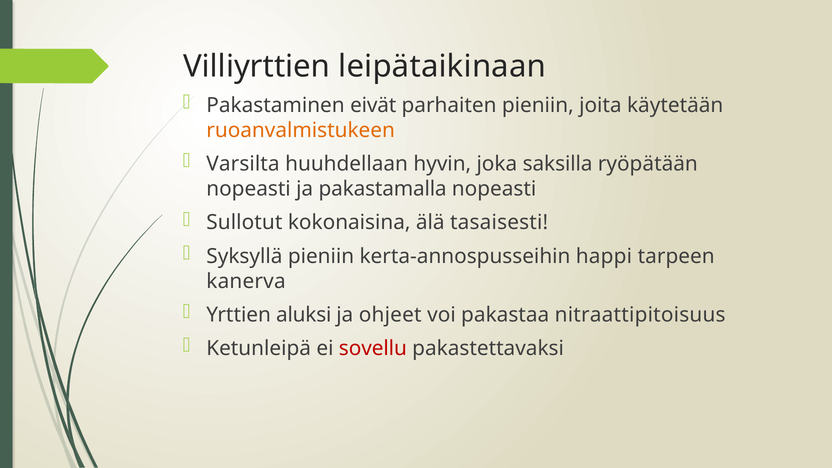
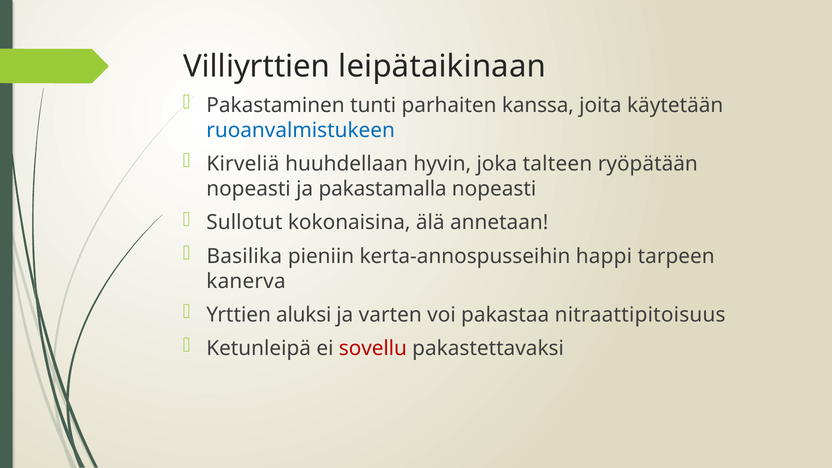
eivät: eivät -> tunti (373, 105)
parhaiten pieniin: pieniin -> kanssa (538, 105)
ruoanvalmistukeen colour: orange -> blue (301, 130)
Varsilta: Varsilta -> Kirveliä (243, 164)
saksilla: saksilla -> talteen (557, 164)
tasaisesti: tasaisesti -> annetaan (499, 223)
Syksyllä: Syksyllä -> Basilika (244, 256)
ohjeet: ohjeet -> varten (390, 315)
